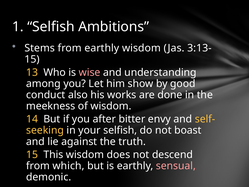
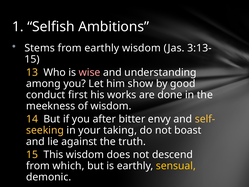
also: also -> first (78, 95)
your selfish: selfish -> taking (120, 130)
sensual colour: pink -> yellow (176, 166)
